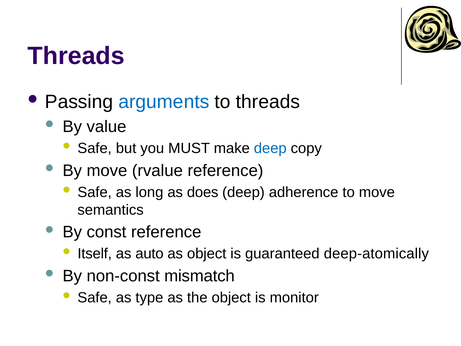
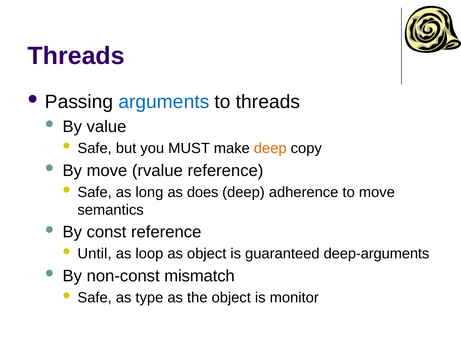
deep colour: blue -> orange (270, 148)
Itself: Itself -> Until (95, 254)
auto: auto -> loop (149, 254)
deep-atomically: deep-atomically -> deep-arguments (376, 254)
